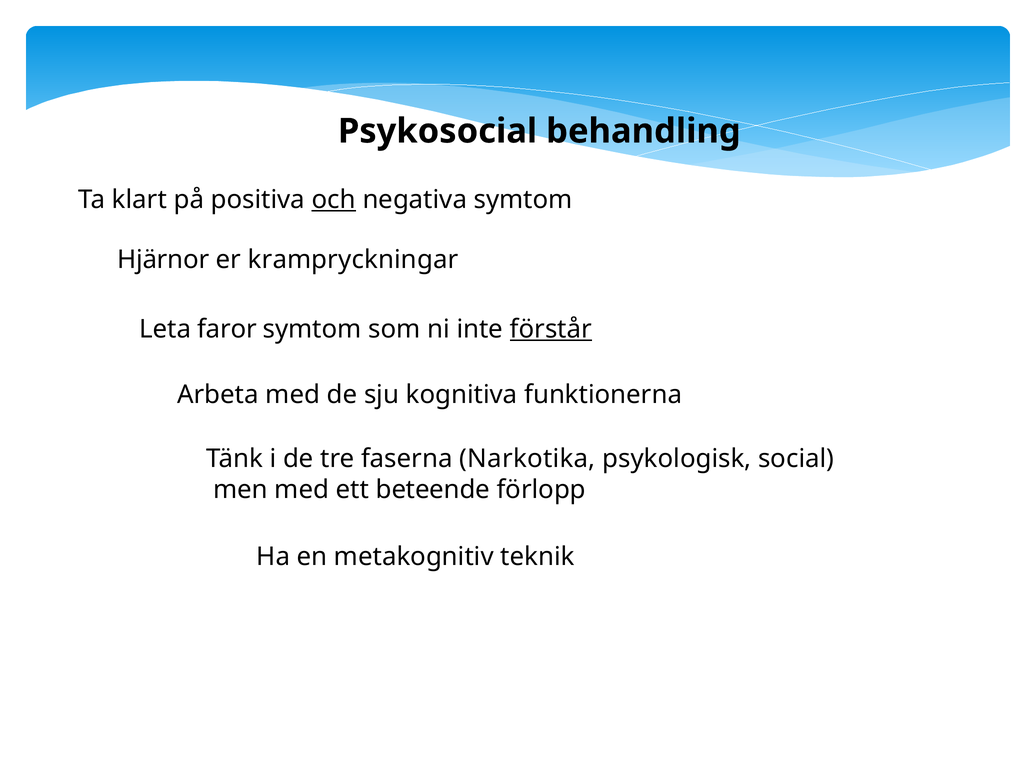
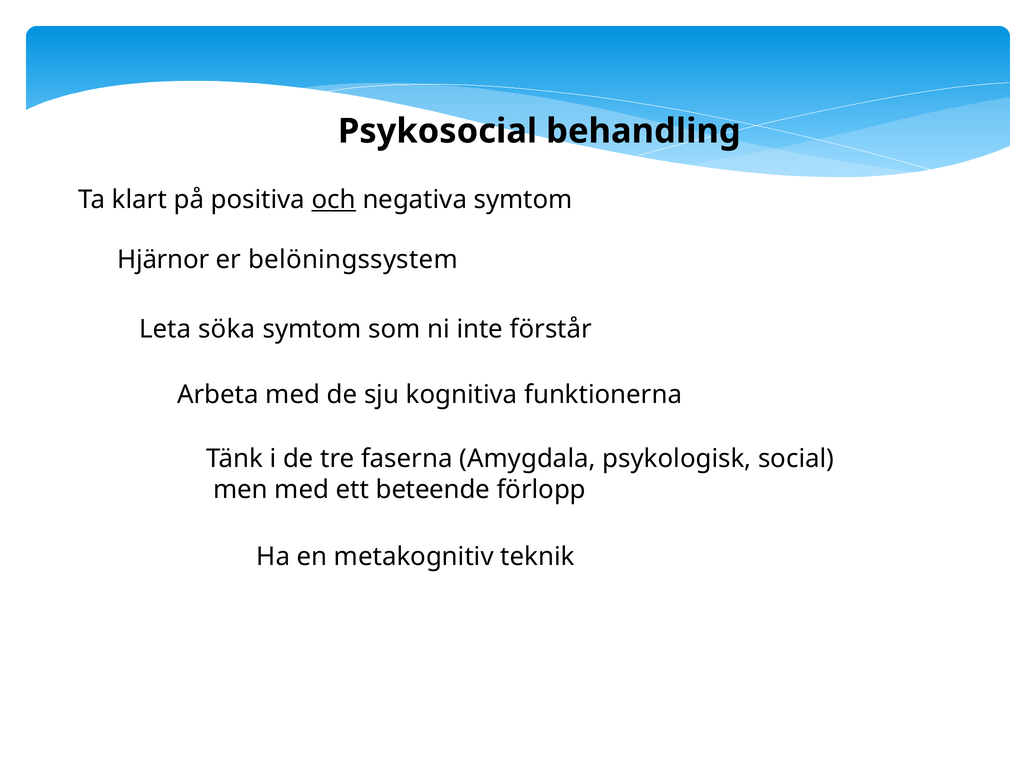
krampryckningar: krampryckningar -> belöningssystem (353, 259)
faror: faror -> söka (227, 329)
förstår underline: present -> none (551, 329)
Narkotika: Narkotika -> Amygdala (527, 458)
